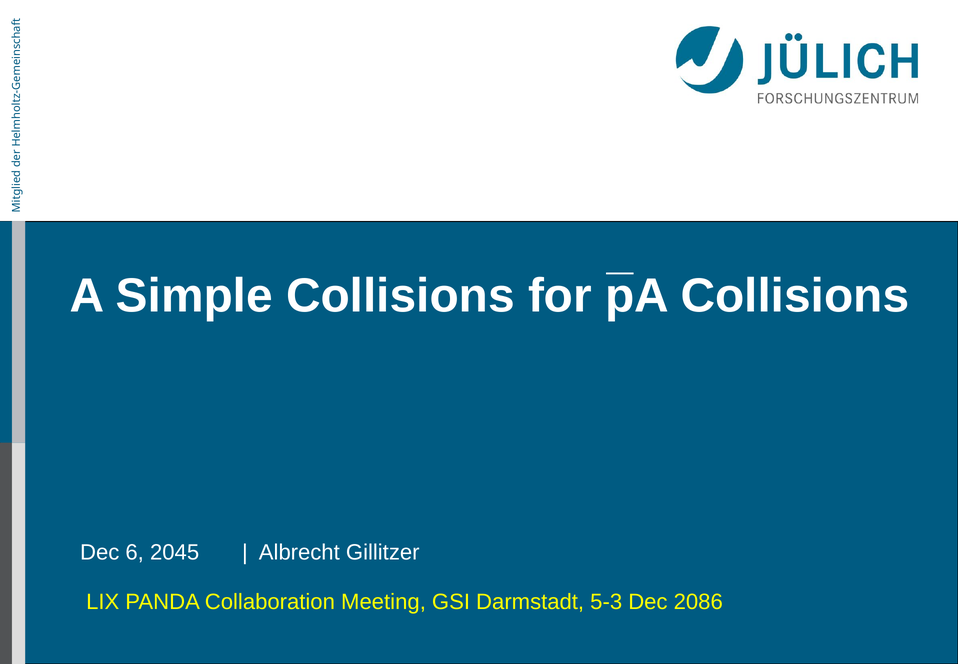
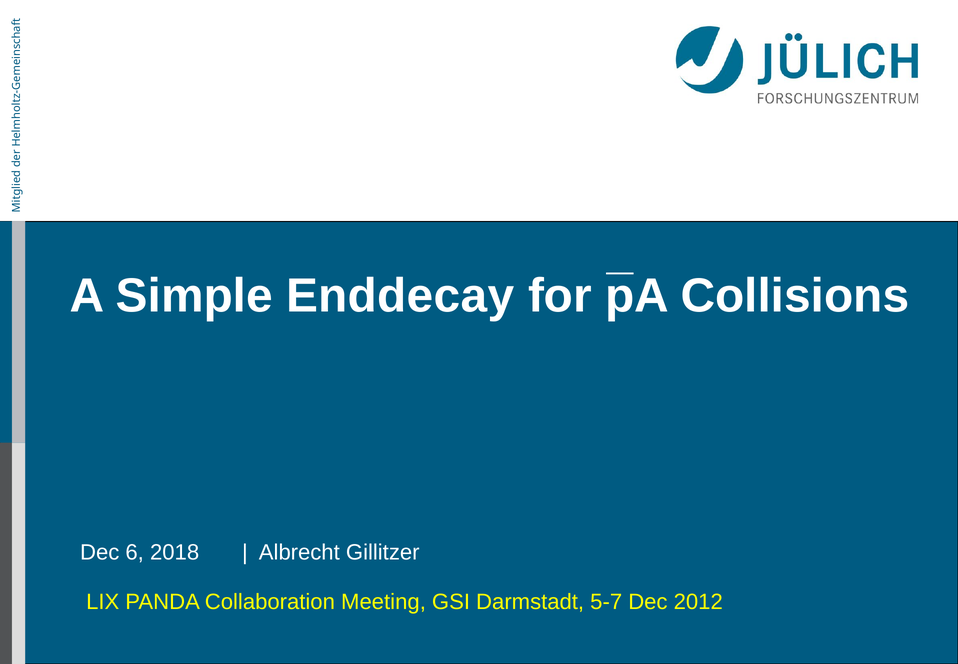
Simple Collisions: Collisions -> Enddecay (400, 295)
2045: 2045 -> 2018 (175, 552)
5-3: 5-3 -> 5-7 (606, 601)
2086: 2086 -> 2012 (698, 601)
